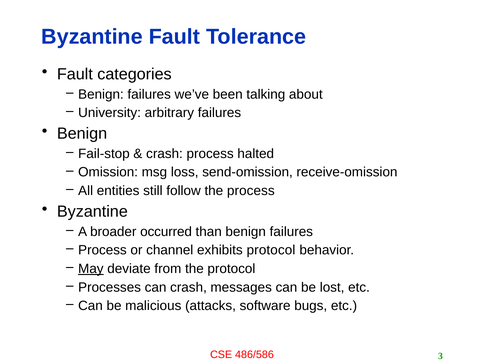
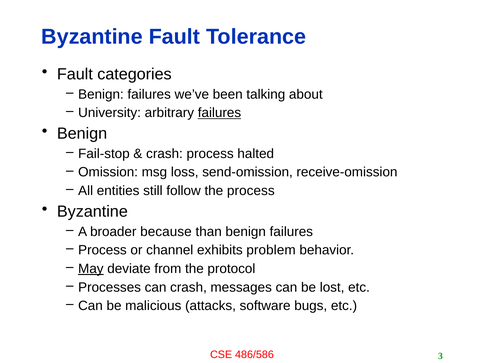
failures underline: none -> present (219, 113)
occurred: occurred -> because (166, 232)
exhibits protocol: protocol -> problem (271, 250)
